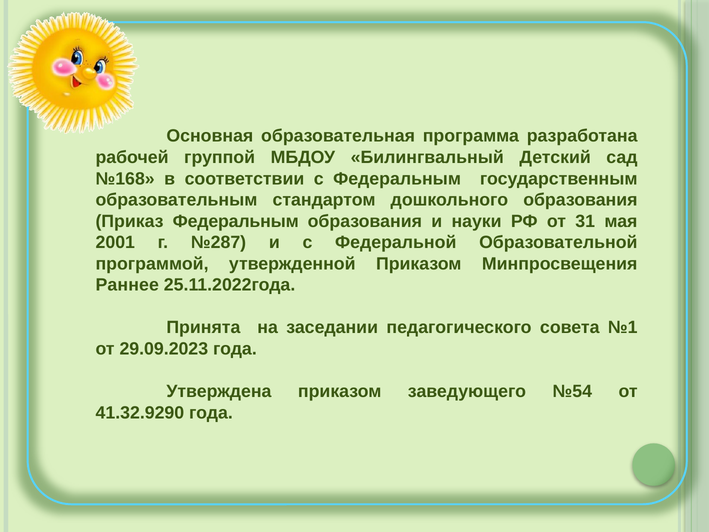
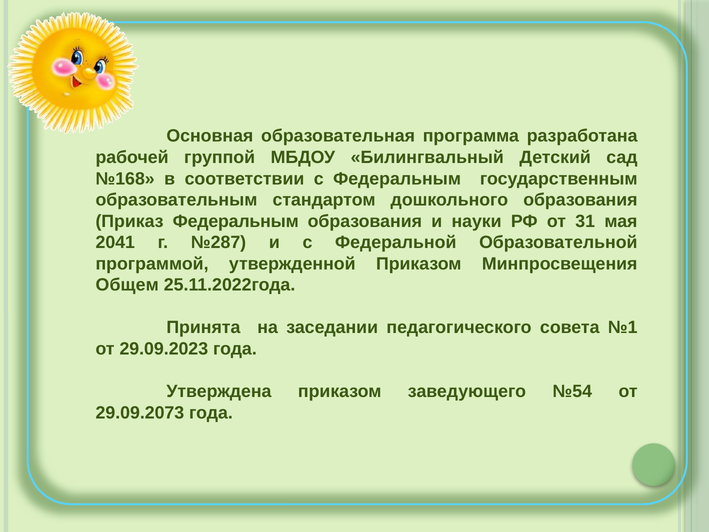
2001: 2001 -> 2041 (115, 242)
Раннее: Раннее -> Общем (127, 285)
41.32.9290: 41.32.9290 -> 29.09.2073 (140, 413)
